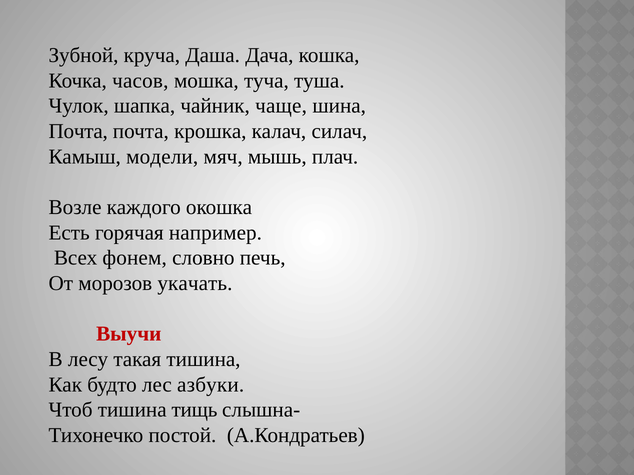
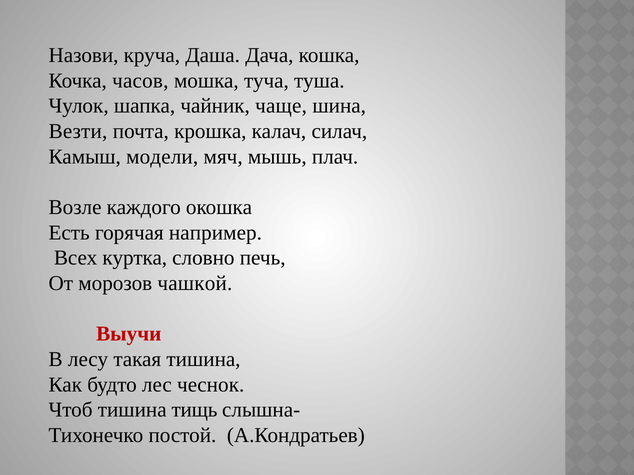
Зубной: Зубной -> Назови (84, 55)
Почта: Почта -> Везти (78, 131)
фонем: фонем -> куртка (135, 258)
укачать: укачать -> чашкой (195, 284)
азбуки: азбуки -> чеснок (211, 385)
